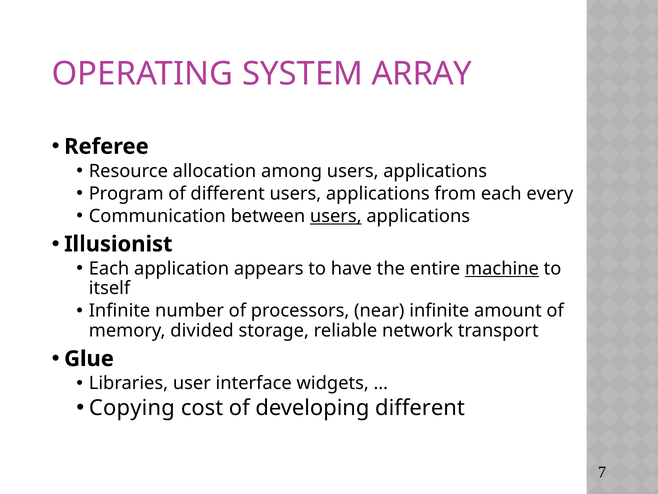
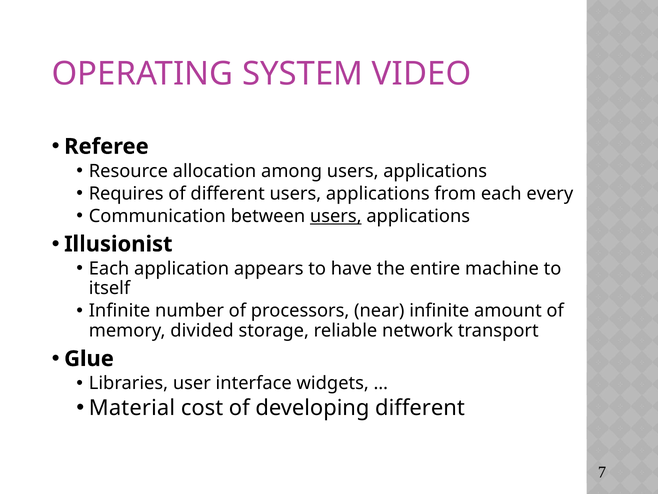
ARRAY: ARRAY -> VIDEO (422, 74)
Program: Program -> Requires (126, 193)
machine underline: present -> none (502, 268)
Copying: Copying -> Material (132, 407)
